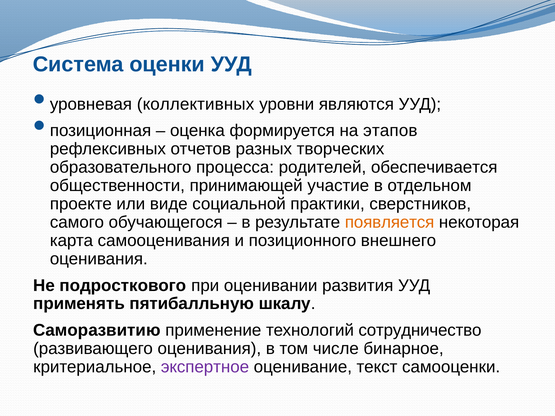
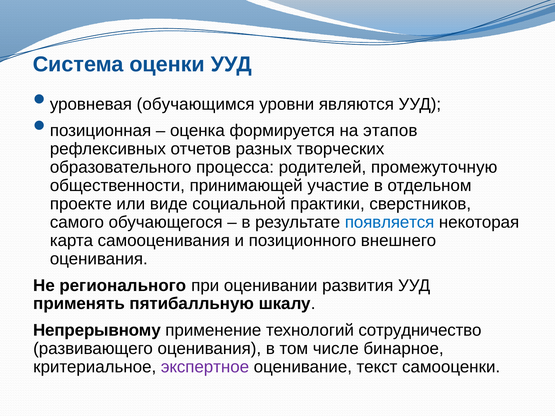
коллективных: коллективных -> обучающимся (196, 104)
обеспечивается: обеспечивается -> промежуточную (434, 167)
появляется colour: orange -> blue (390, 222)
подросткового: подросткового -> регионального (123, 286)
Саморазвитию: Саморазвитию -> Непрерывному (97, 331)
